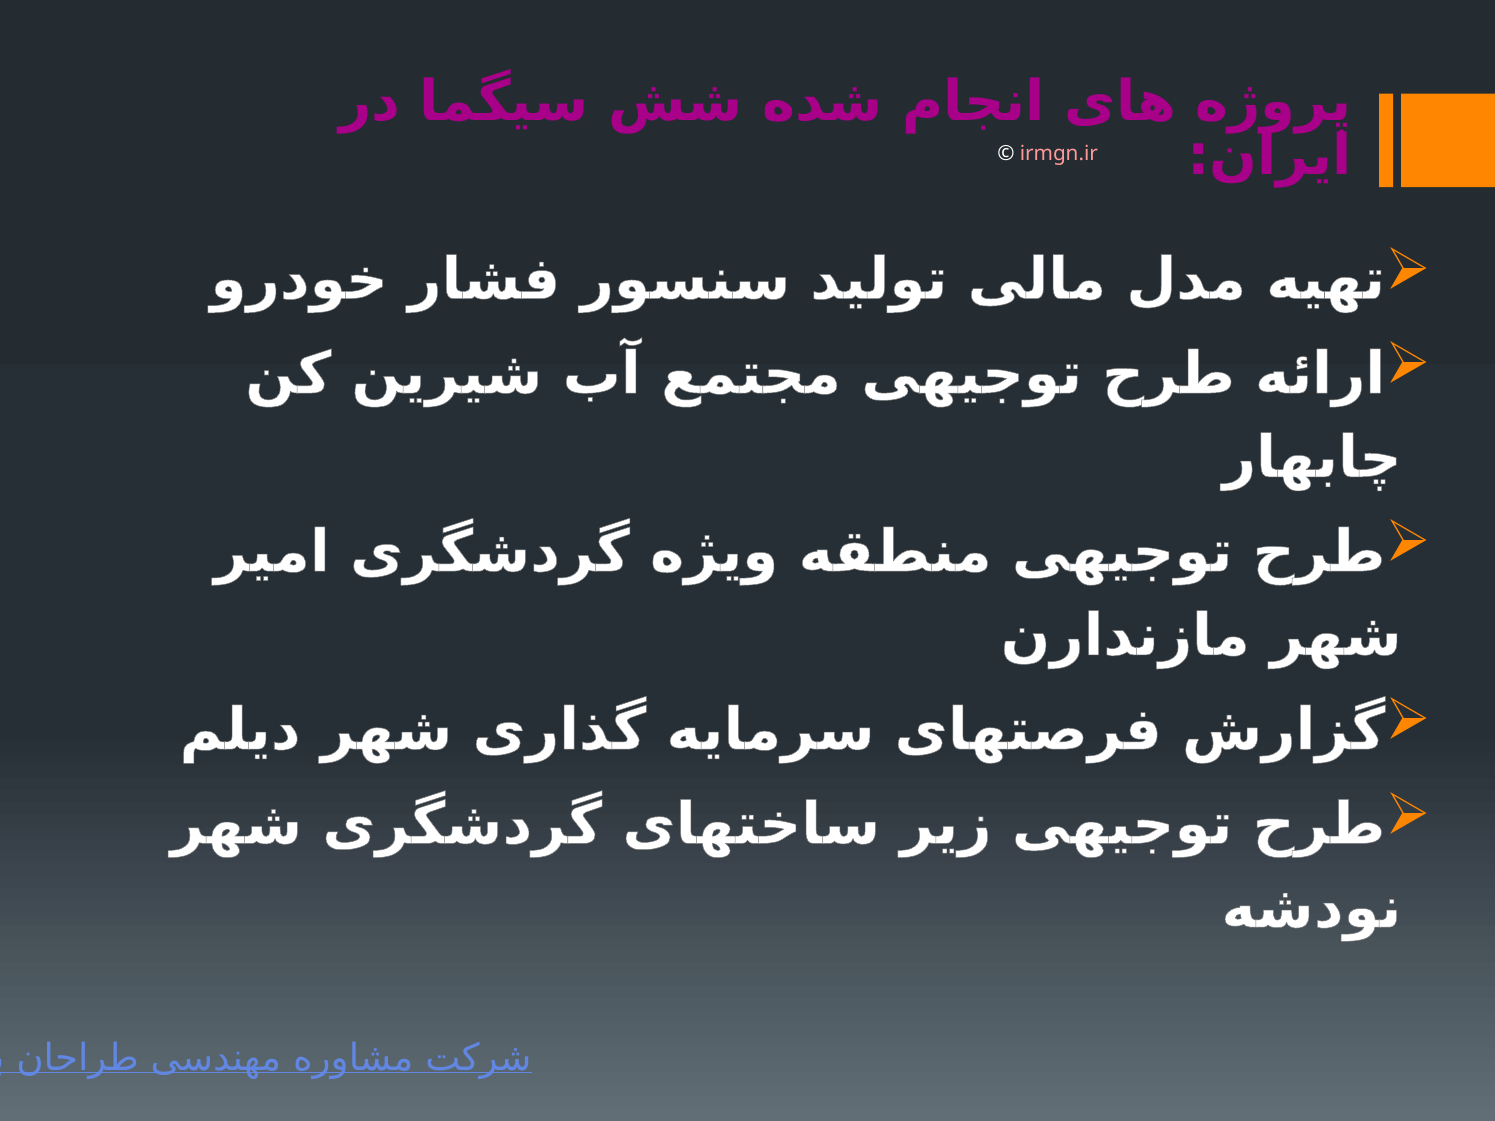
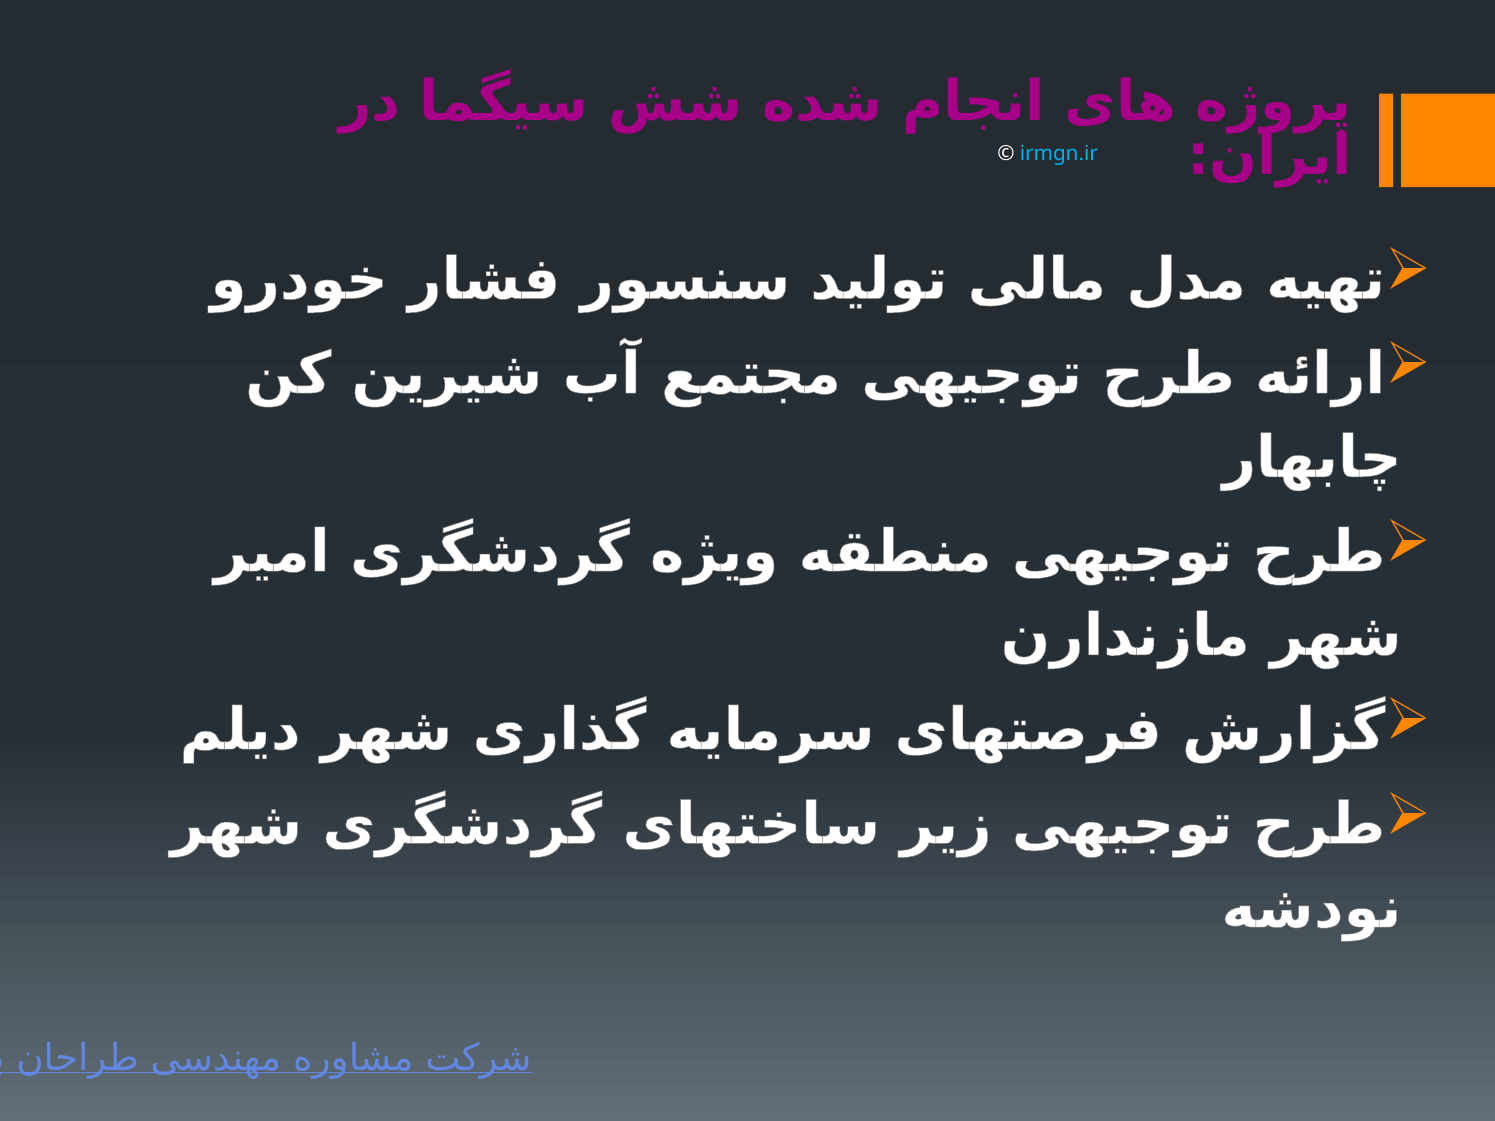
irmgn.ir colour: pink -> light blue (1059, 154)
